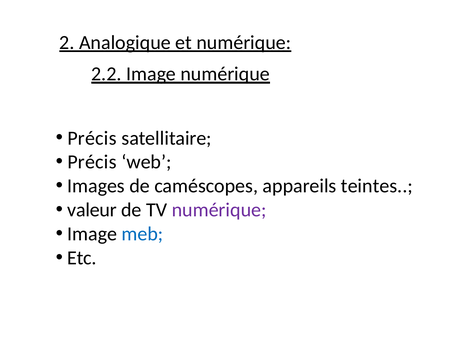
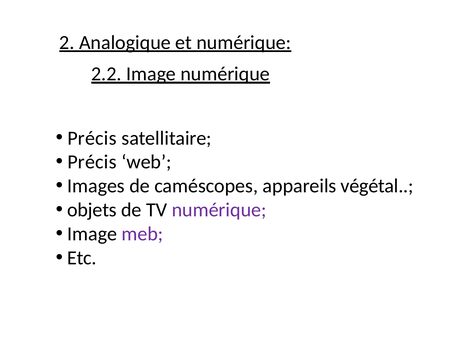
teintes: teintes -> végétal (377, 186)
valeur: valeur -> objets (92, 210)
meb colour: blue -> purple (142, 234)
